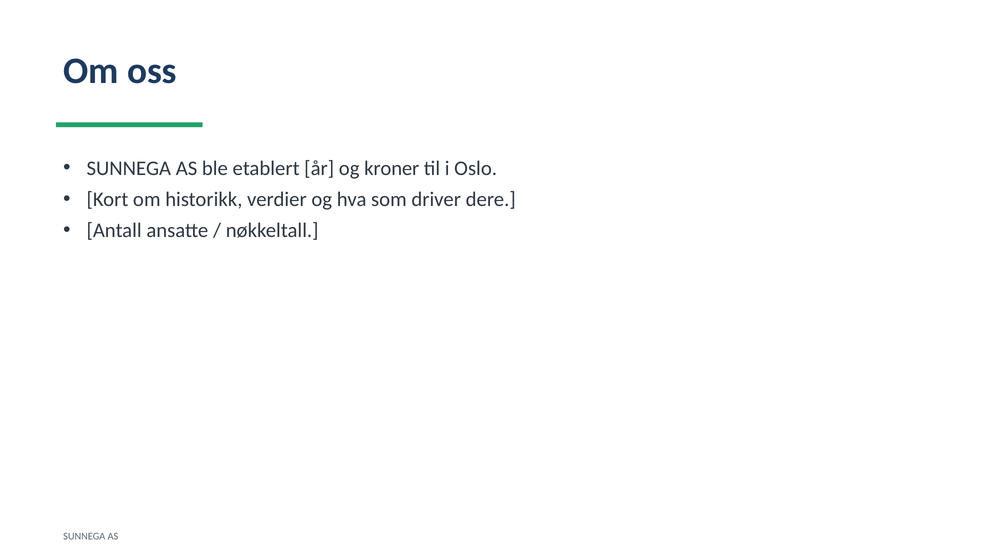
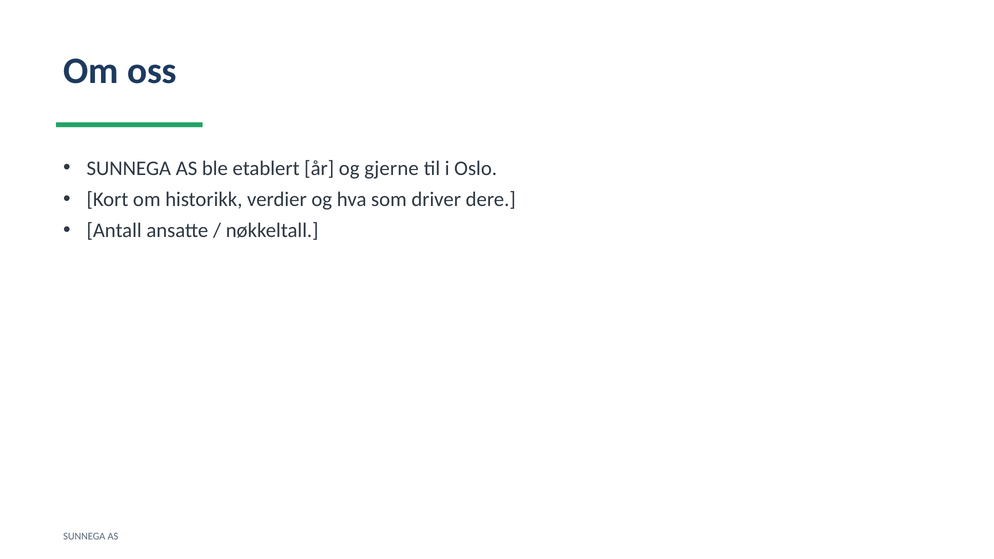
kroner: kroner -> gjerne (392, 168)
